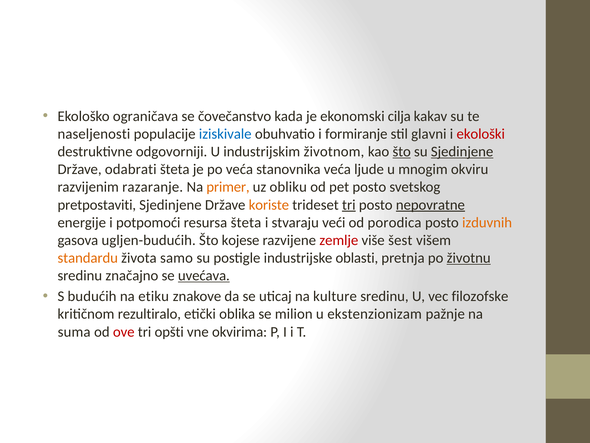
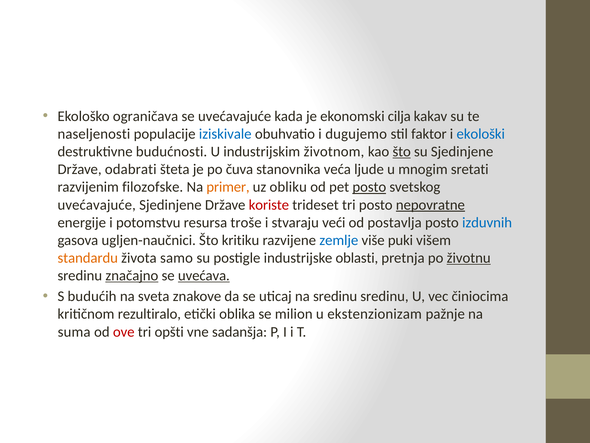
se čovečanstvo: čovečanstvo -> uvećavajuće (235, 116)
formiranje: formiranje -> dugujemo (356, 134)
glavni: glavni -> faktor (429, 134)
ekološki colour: red -> blue (481, 134)
odgovorniji: odgovorniji -> budućnosti (172, 151)
Sjedinjene underline: present -> none (462, 151)
po veća: veća -> čuva (240, 169)
okviru: okviru -> sretati (470, 169)
razaranje: razaranje -> filozofske (153, 187)
posto underline: none -> present (369, 187)
pretpostaviti: pretpostaviti -> uvećavajuće (97, 205)
koriste colour: orange -> red (269, 205)
tri underline: present -> none (349, 205)
potpomoći: potpomoći -> potomstvu (148, 222)
resursa šteta: šteta -> troše (246, 222)
porodica: porodica -> postavlja (395, 222)
izduvnih colour: orange -> blue (487, 222)
ugljen-budućih: ugljen-budućih -> ugljen-naučnici (149, 240)
kojese: kojese -> kritiku (241, 240)
zemlje colour: red -> blue (339, 240)
šest: šest -> puki (400, 240)
značajno underline: none -> present (132, 275)
etiku: etiku -> sveta (154, 296)
na kulture: kulture -> sredinu (335, 296)
filozofske: filozofske -> činiocima (480, 296)
okvirima: okvirima -> sadanšja (240, 331)
